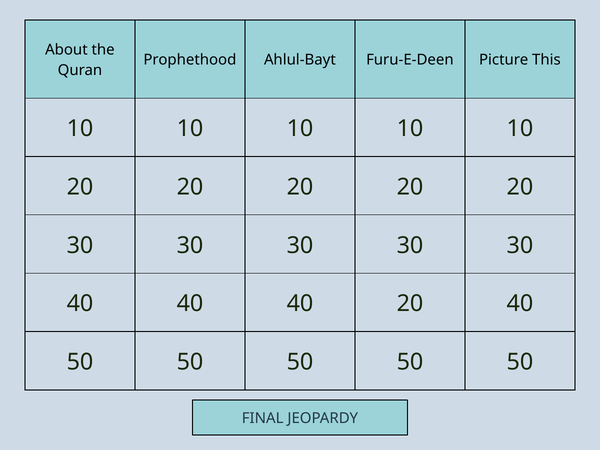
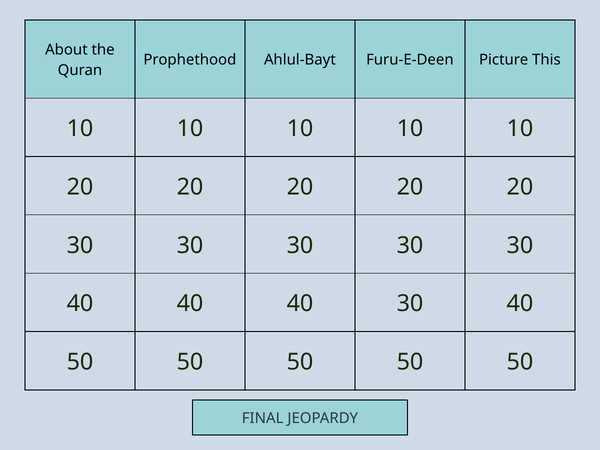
40 20: 20 -> 30 (410, 304)
